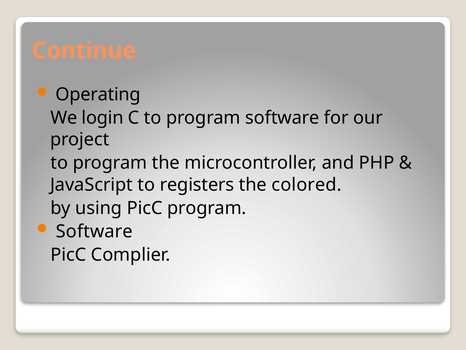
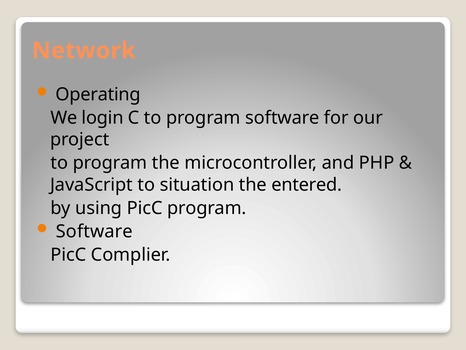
Continue: Continue -> Network (84, 51)
registers: registers -> situation (197, 184)
colored: colored -> entered (307, 184)
